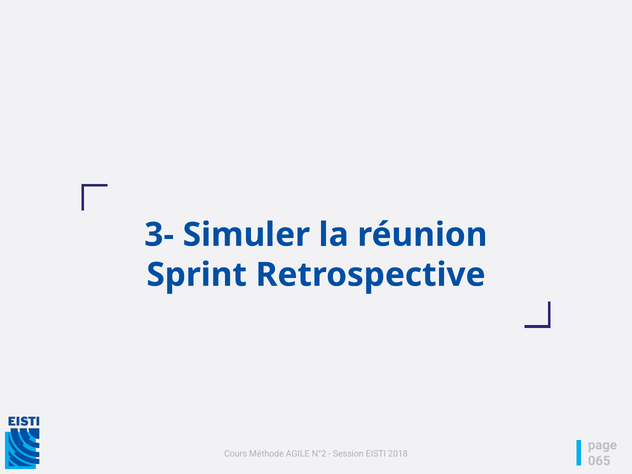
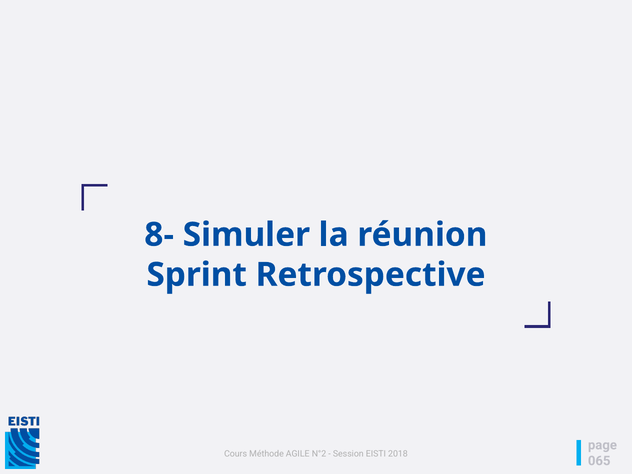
3-: 3- -> 8- (159, 235)
